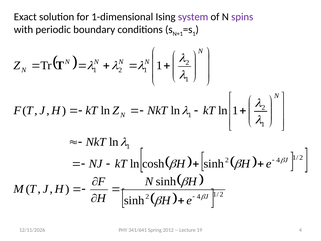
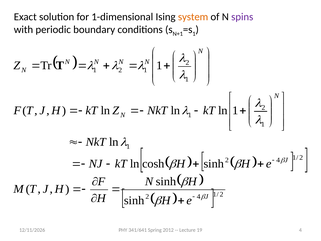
system colour: purple -> orange (193, 17)
